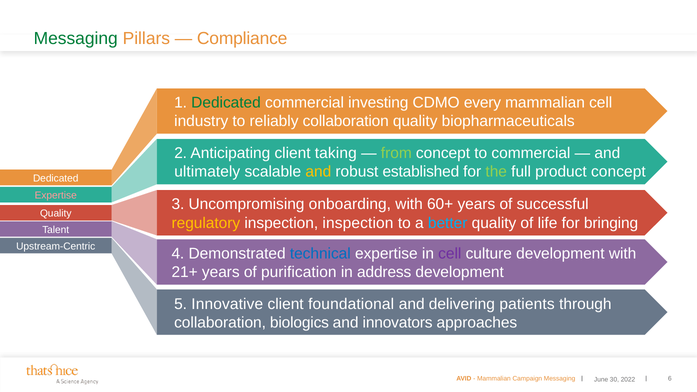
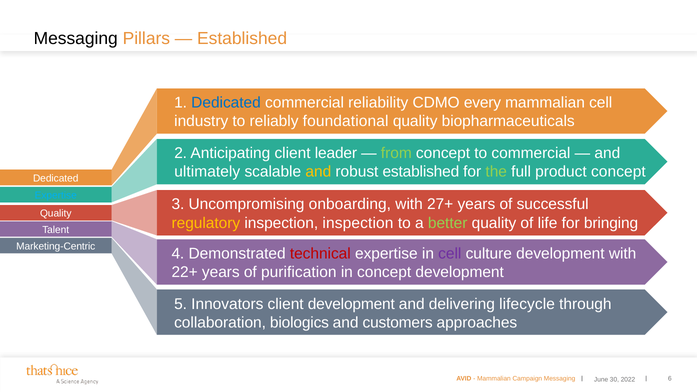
Messaging colour: green -> black (76, 39)
Compliance: Compliance -> Established (242, 39)
Dedicated colour: green -> blue (226, 103)
investing: investing -> reliability (378, 103)
reliably collaboration: collaboration -> foundational (346, 121)
taking: taking -> leader (336, 153)
Expertise colour: pink -> light blue (56, 195)
60+: 60+ -> 27+ (440, 204)
better colour: light blue -> light green (448, 223)
Upstream-Centric: Upstream-Centric -> Marketing-Centric (56, 246)
technical colour: blue -> red (320, 254)
21+: 21+ -> 22+ (185, 272)
in address: address -> concept (384, 272)
Innovative: Innovative -> Innovators (227, 304)
client foundational: foundational -> development (351, 304)
patients: patients -> lifecycle (527, 304)
innovators: innovators -> customers (398, 323)
